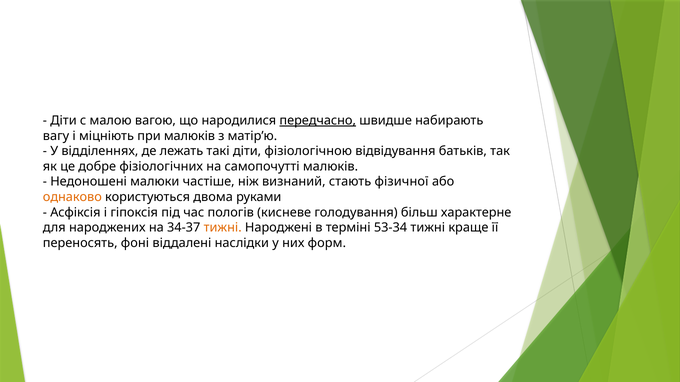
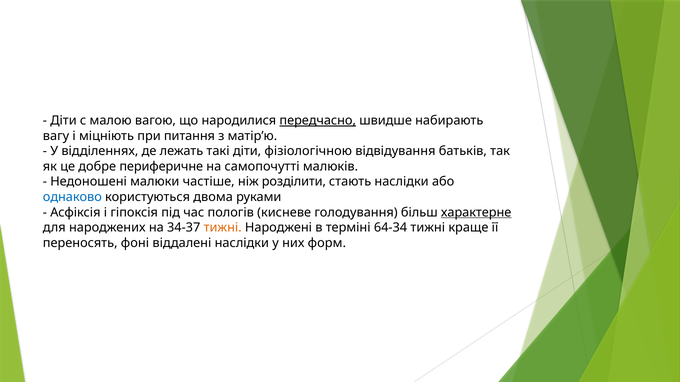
при малюків: малюків -> питання (189, 136)
фізіологічних: фізіологічних -> периферичне (161, 167)
визнаний: визнаний -> розділити (294, 182)
стають фізичної: фізичної -> наслідки (402, 182)
однаково colour: orange -> blue (72, 197)
характерне underline: none -> present (476, 213)
53-34: 53-34 -> 64-34 (391, 228)
